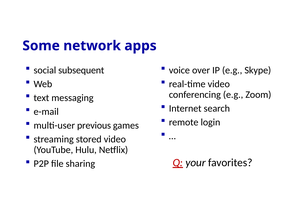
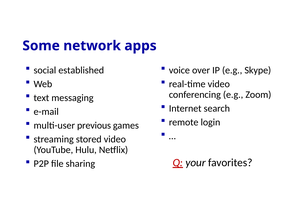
subsequent: subsequent -> established (81, 70)
